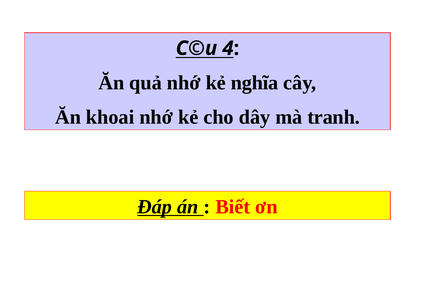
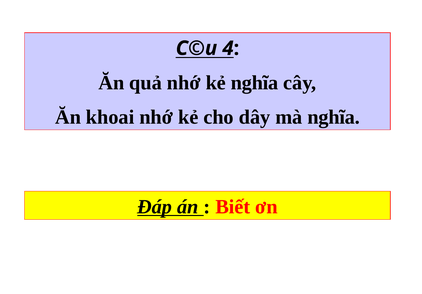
mà tranh: tranh -> nghĩa (334, 117)
